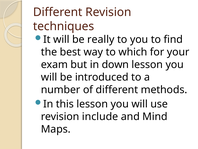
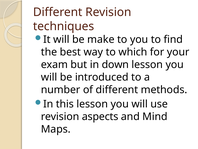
really: really -> make (101, 39)
include: include -> aspects (100, 116)
